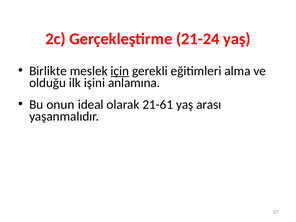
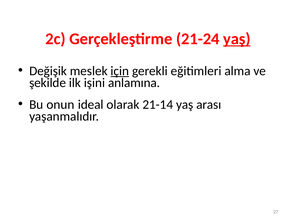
yaş underline: none -> present (237, 39)
Birlikte: Birlikte -> Değişik (48, 71)
olduğu: olduğu -> şekilde (48, 83)
21-61: 21-61 -> 21-14 (158, 105)
